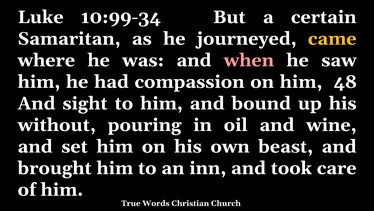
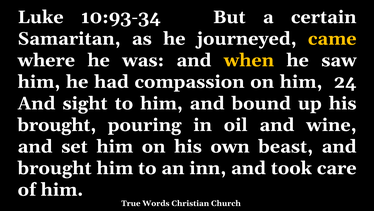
10:99-34: 10:99-34 -> 10:93-34 (121, 17)
when colour: pink -> yellow (249, 60)
48: 48 -> 24 (345, 82)
without: without -> brought (57, 125)
